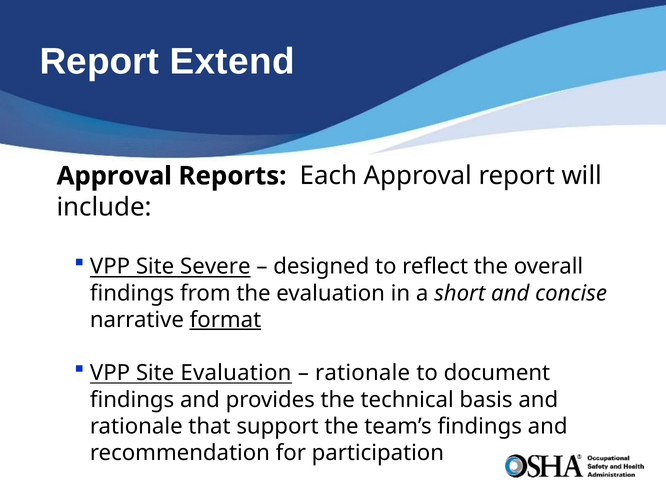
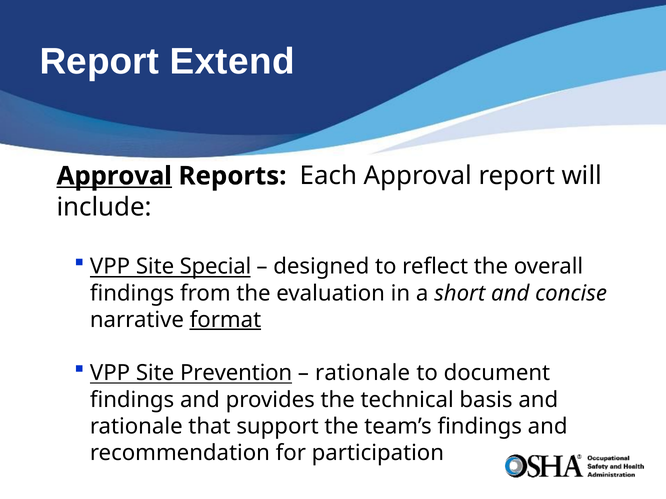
Approval underline: none -> present (114, 176)
Severe: Severe -> Special (215, 267)
Site Evaluation: Evaluation -> Prevention (236, 373)
